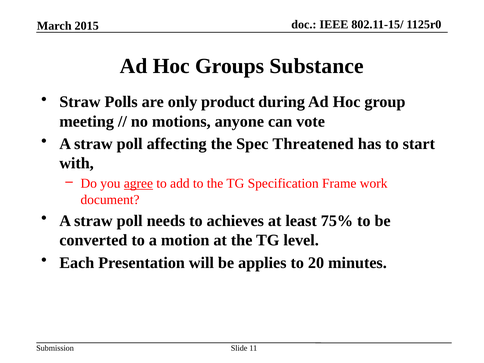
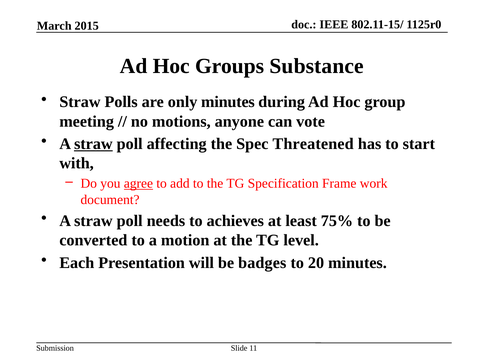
only product: product -> minutes (228, 102)
straw underline: none -> present (93, 144)
applies: applies -> badges (262, 263)
